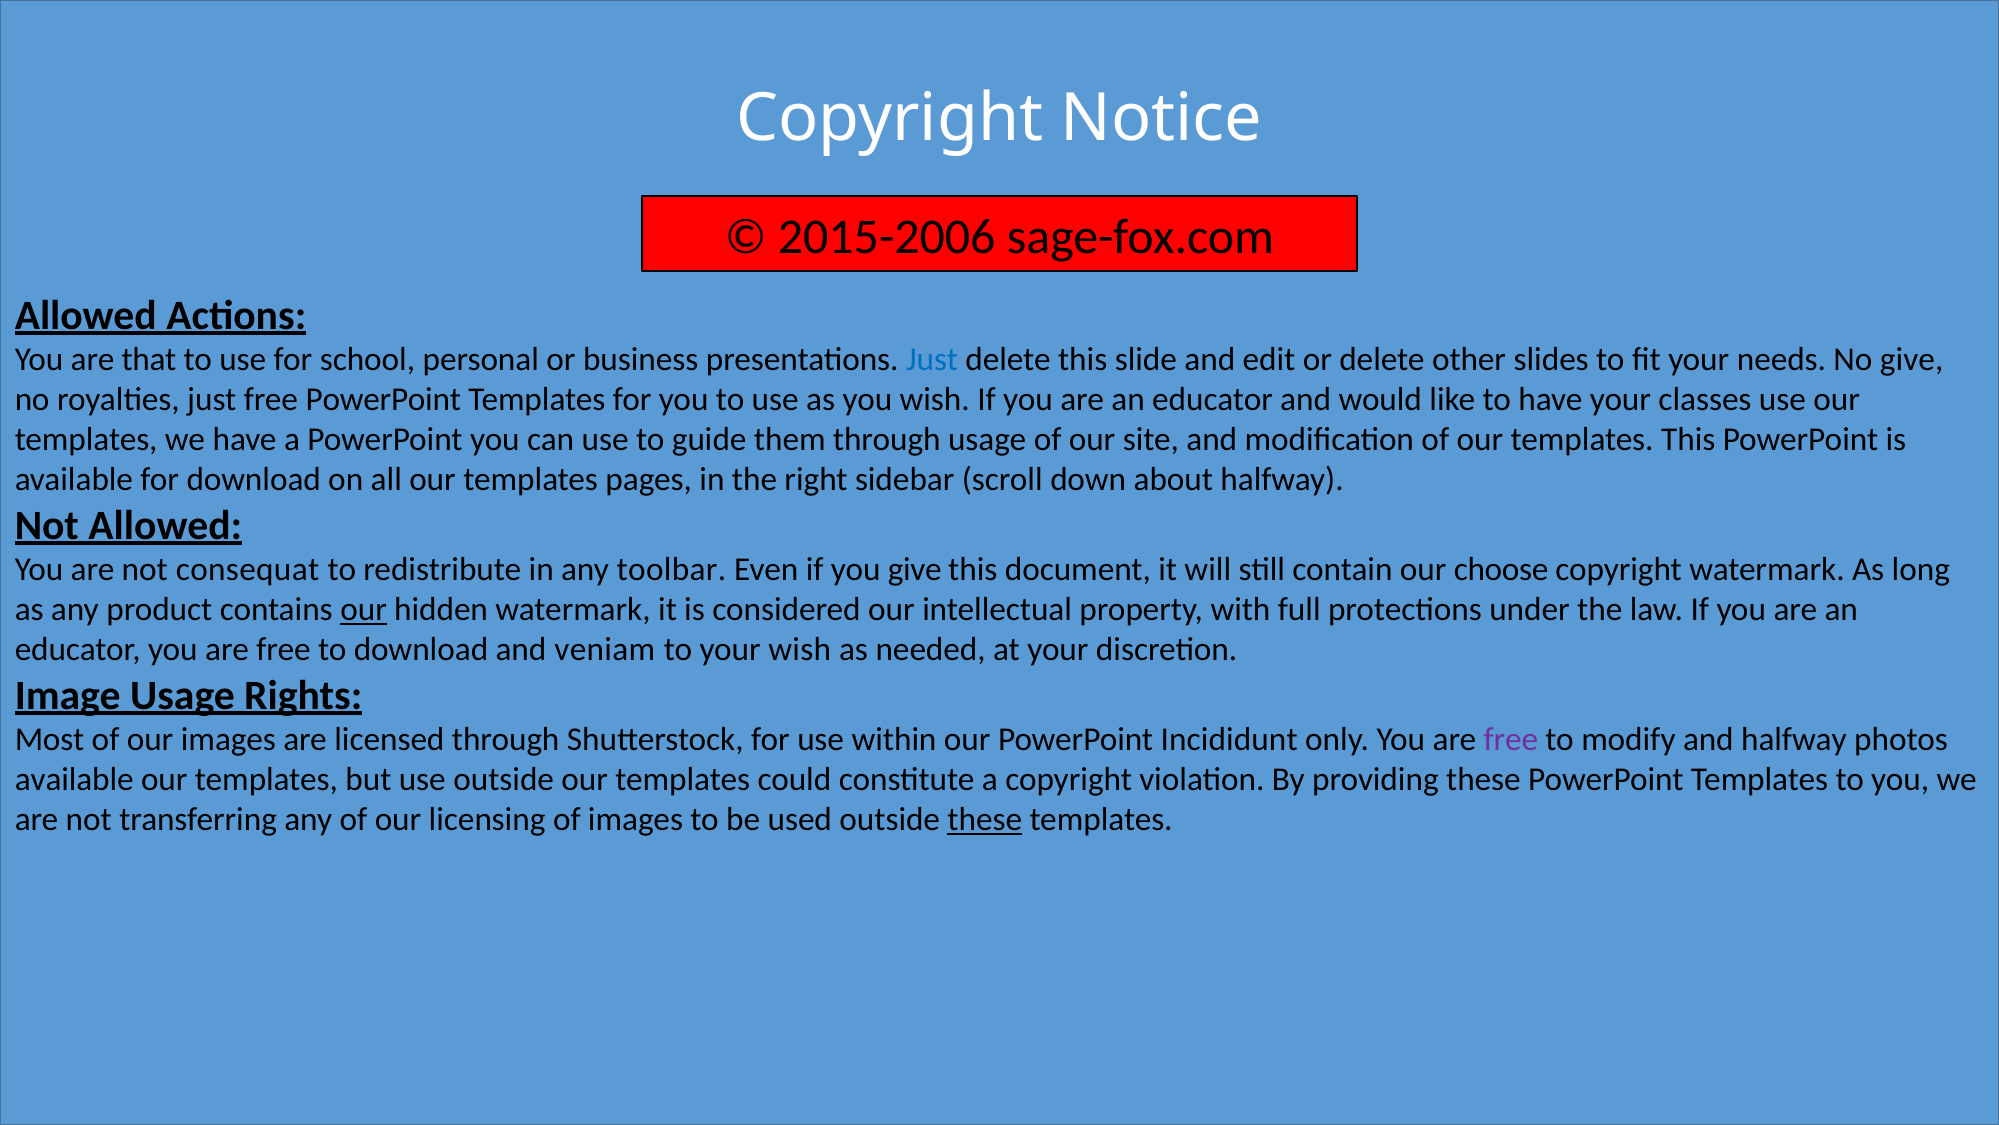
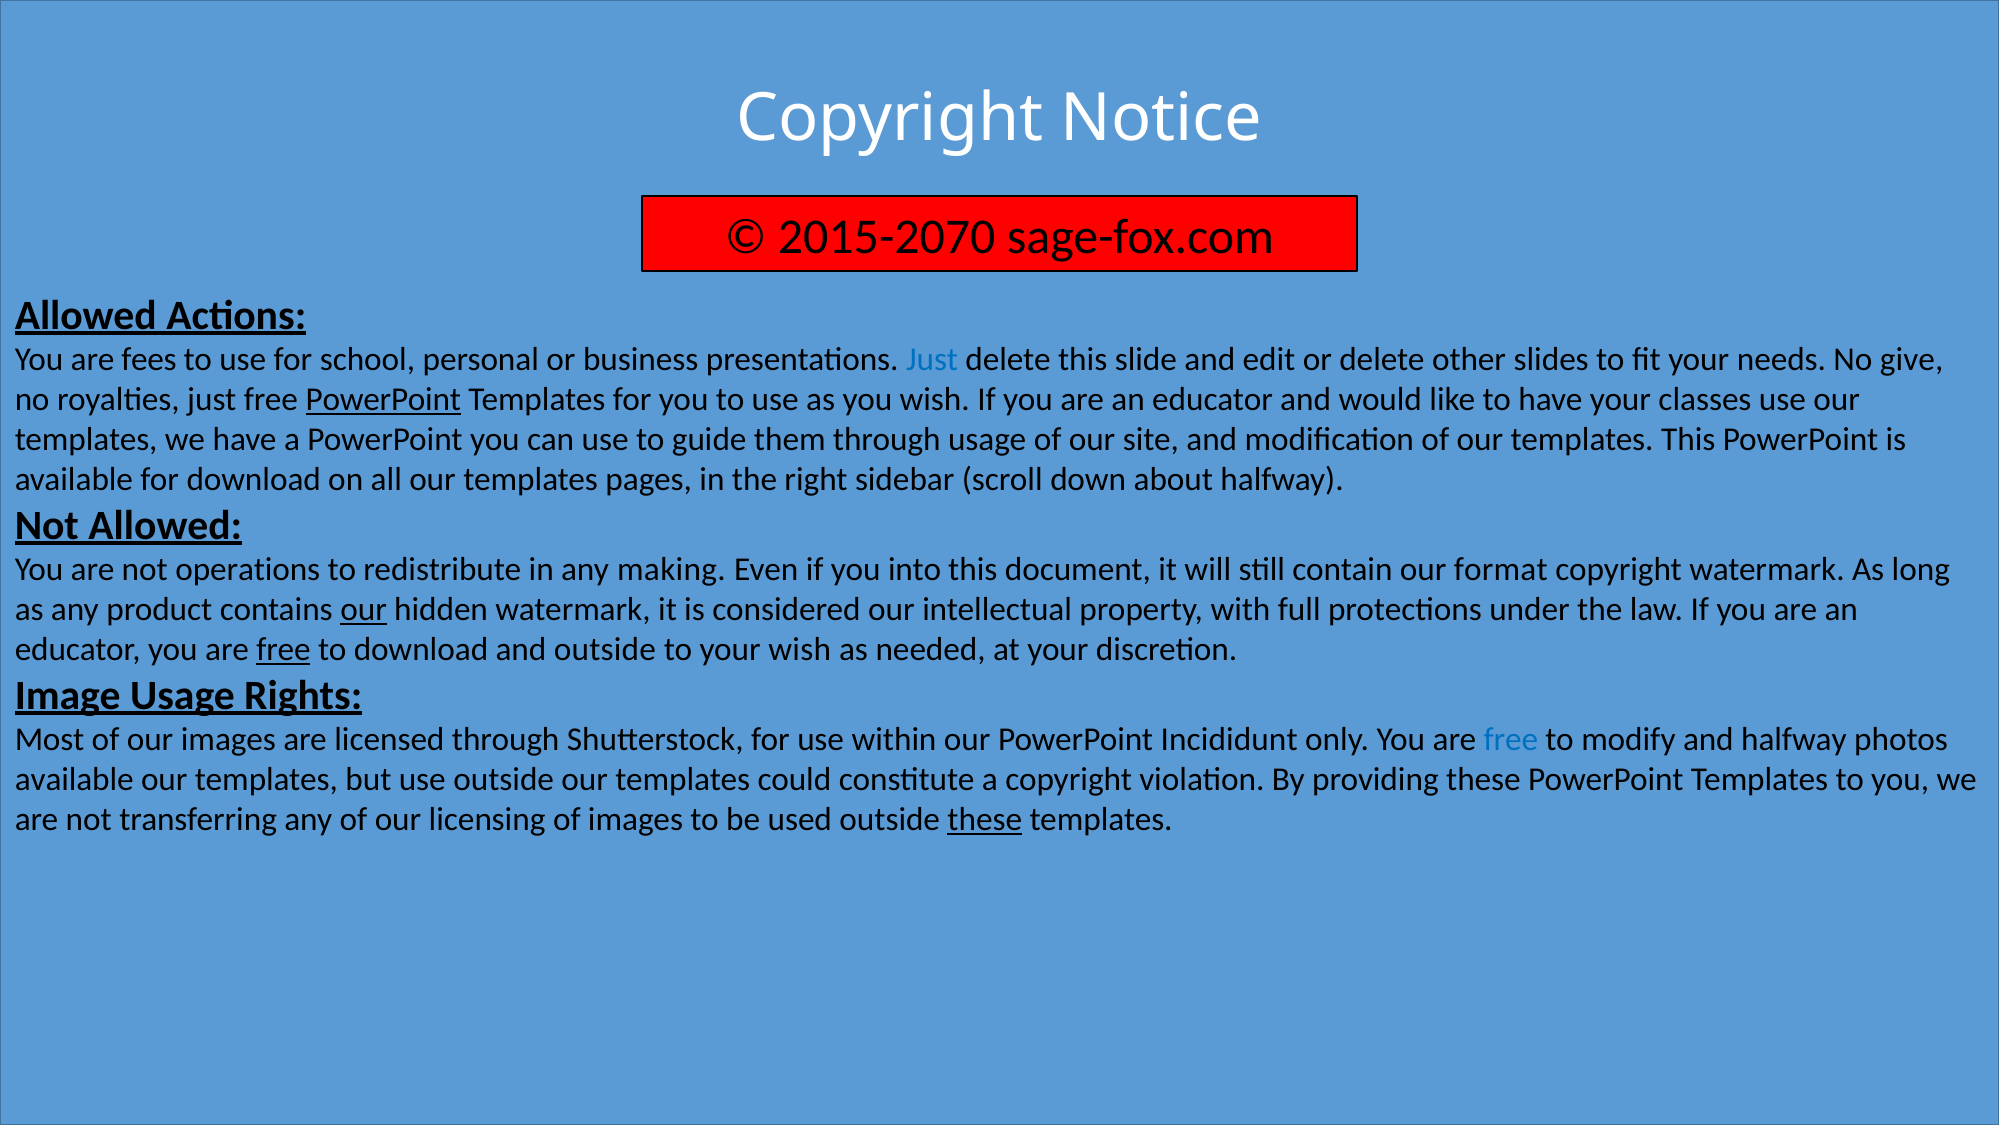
2015-2006: 2015-2006 -> 2015-2070 (887, 237)
that: that -> fees (149, 360)
PowerPoint underline: none -> present (383, 400)
consequat: consequat -> operations (248, 569)
toolbar: toolbar -> making (671, 569)
you give: give -> into (915, 569)
choose: choose -> format (1501, 569)
free underline: none -> present (283, 649)
and veniam: veniam -> outside (605, 649)
free colour: purple -> blue (1511, 739)
